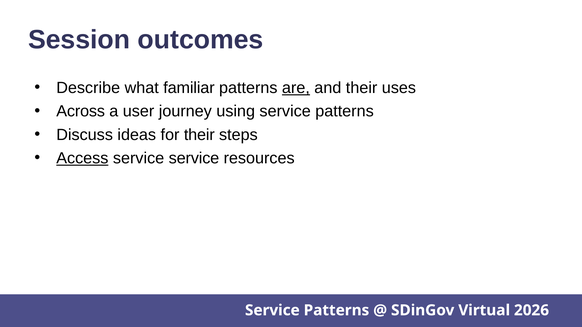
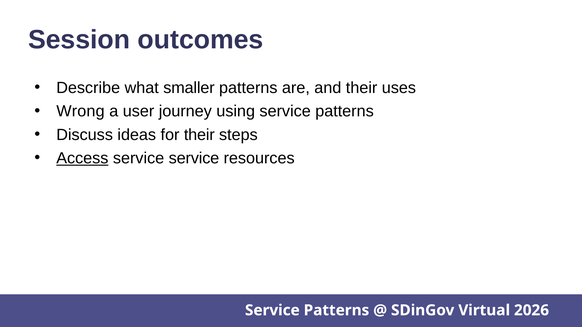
familiar: familiar -> smaller (189, 88)
are underline: present -> none (296, 88)
Across: Across -> Wrong (80, 111)
